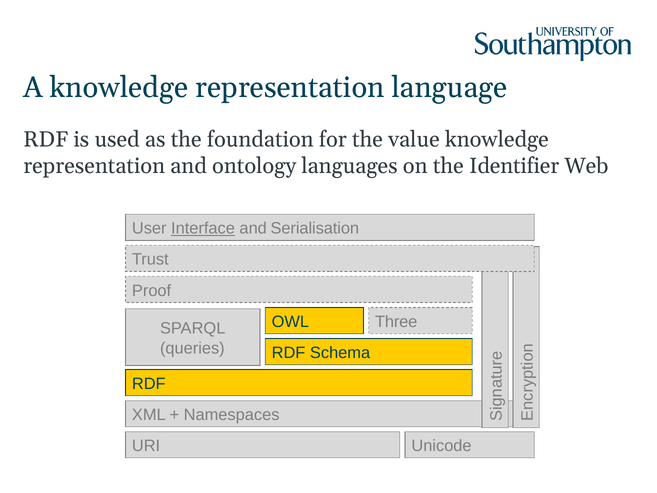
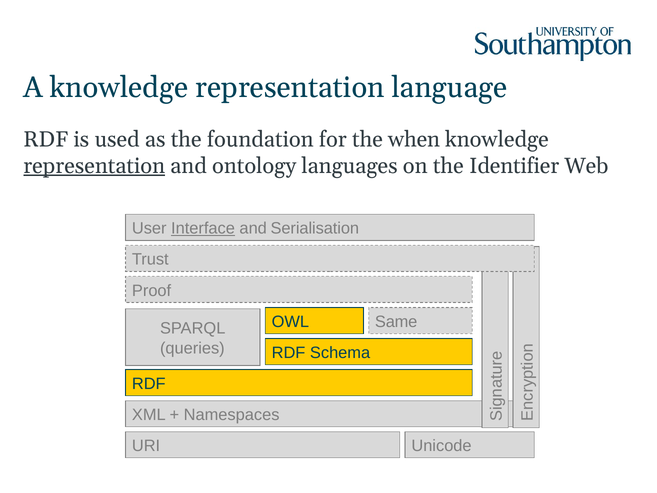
value: value -> when (414, 140)
representation underline: none -> present (94, 166)
Three: Three -> Same (396, 322)
